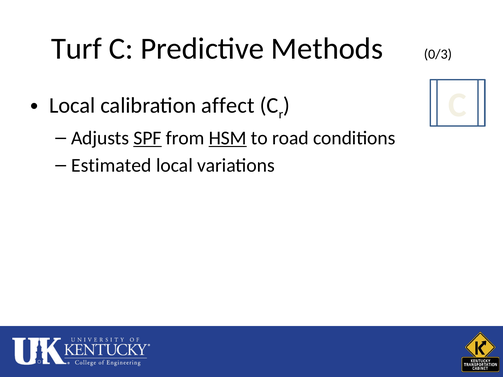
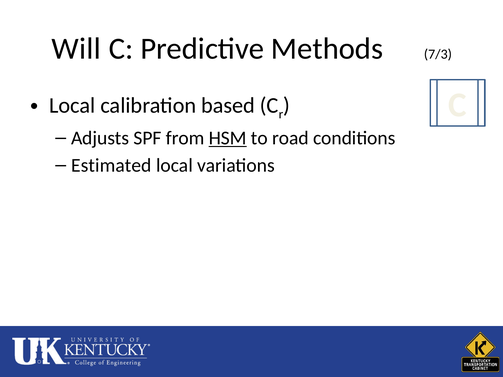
Turf: Turf -> Will (76, 49)
0/3: 0/3 -> 7/3 (438, 54)
affect: affect -> based (228, 106)
SPF underline: present -> none (148, 138)
